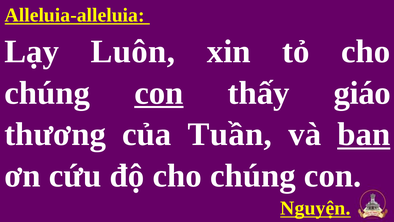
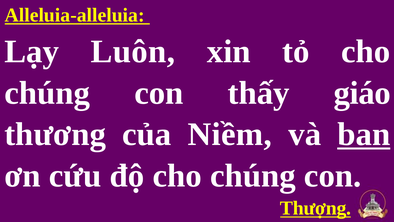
con underline: present -> none (159, 93)
Tuần: Tuần -> Niềm (230, 134)
Nguyện: Nguyện -> Thượng (316, 208)
